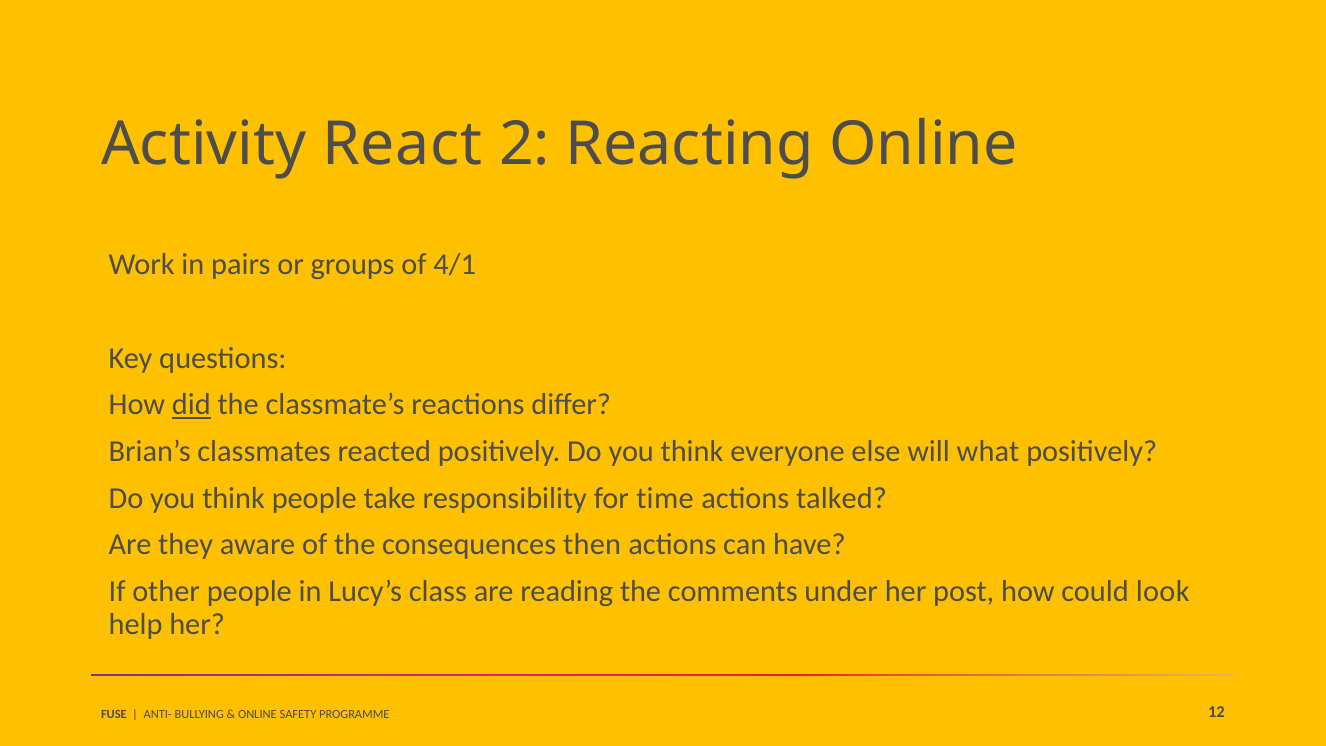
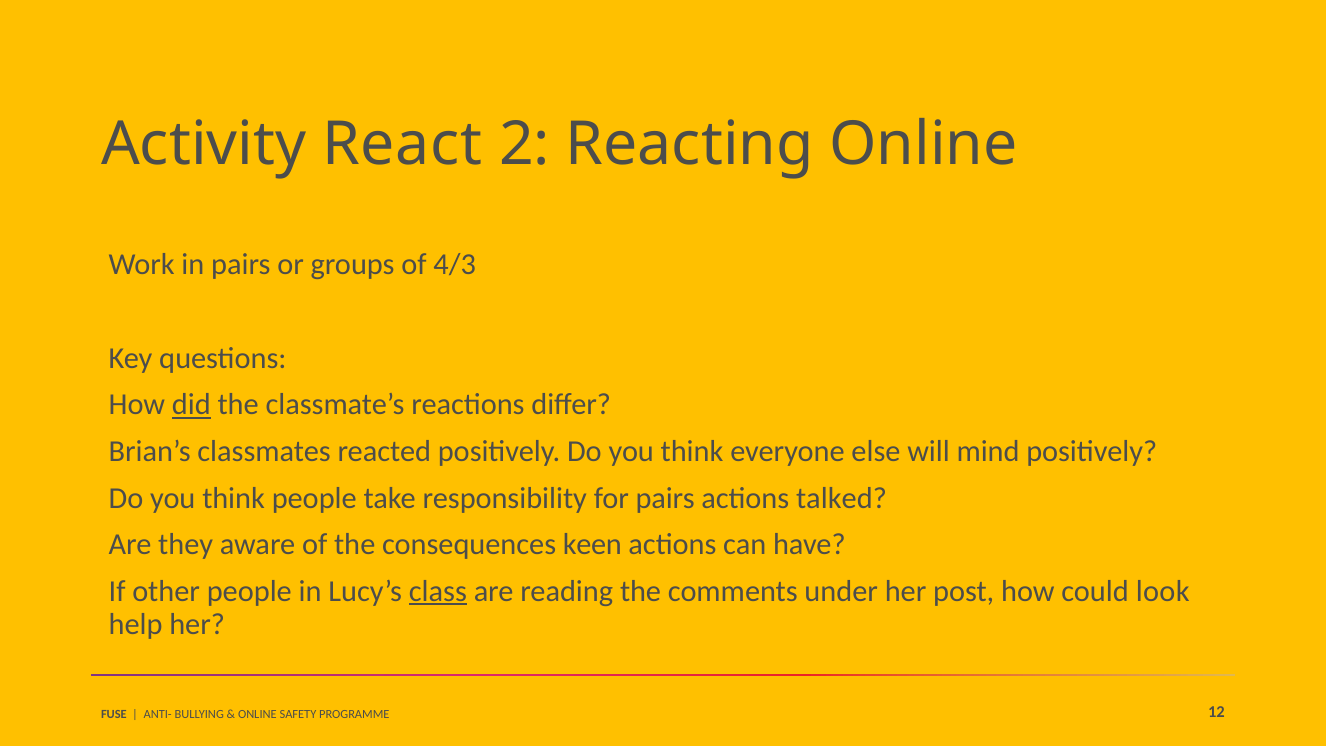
4/1: 4/1 -> 4/3 (455, 265)
what: what -> mind (988, 451)
for time: time -> pairs (665, 498)
then: then -> keen (592, 545)
class underline: none -> present (438, 591)
